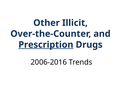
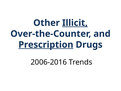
Illicit underline: none -> present (75, 23)
